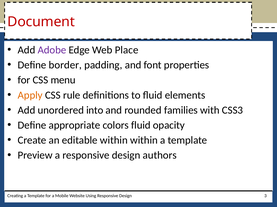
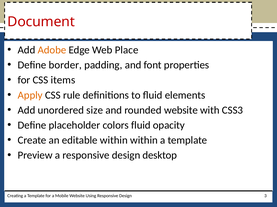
Adobe colour: purple -> orange (52, 50)
menu: menu -> items (63, 80)
into: into -> size (95, 111)
rounded families: families -> website (181, 111)
appropriate: appropriate -> placeholder (74, 126)
authors: authors -> desktop (160, 156)
